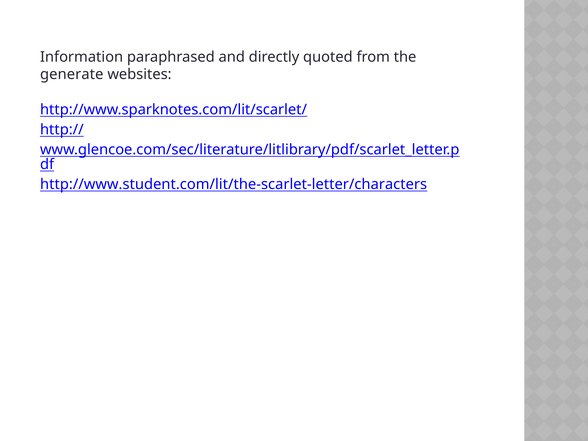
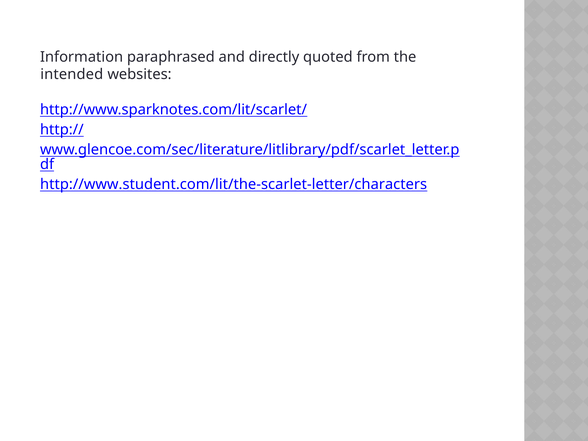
generate: generate -> intended (72, 74)
